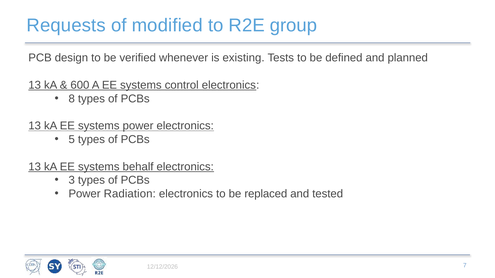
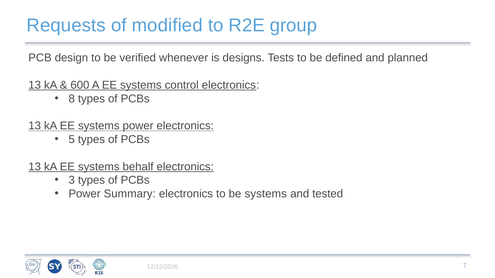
existing: existing -> designs (244, 58)
Radiation: Radiation -> Summary (130, 194)
be replaced: replaced -> systems (266, 194)
